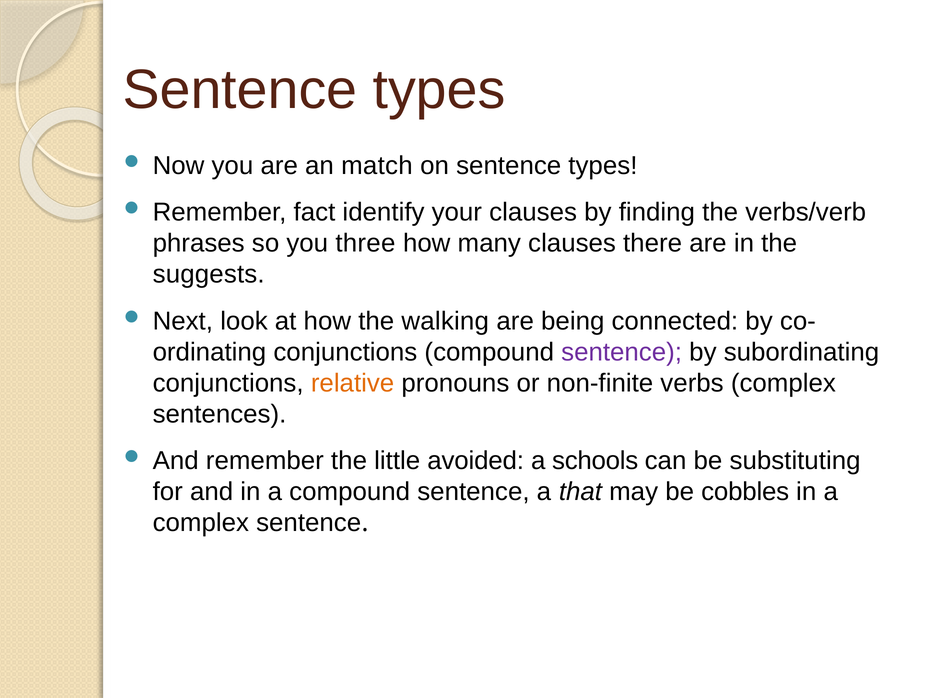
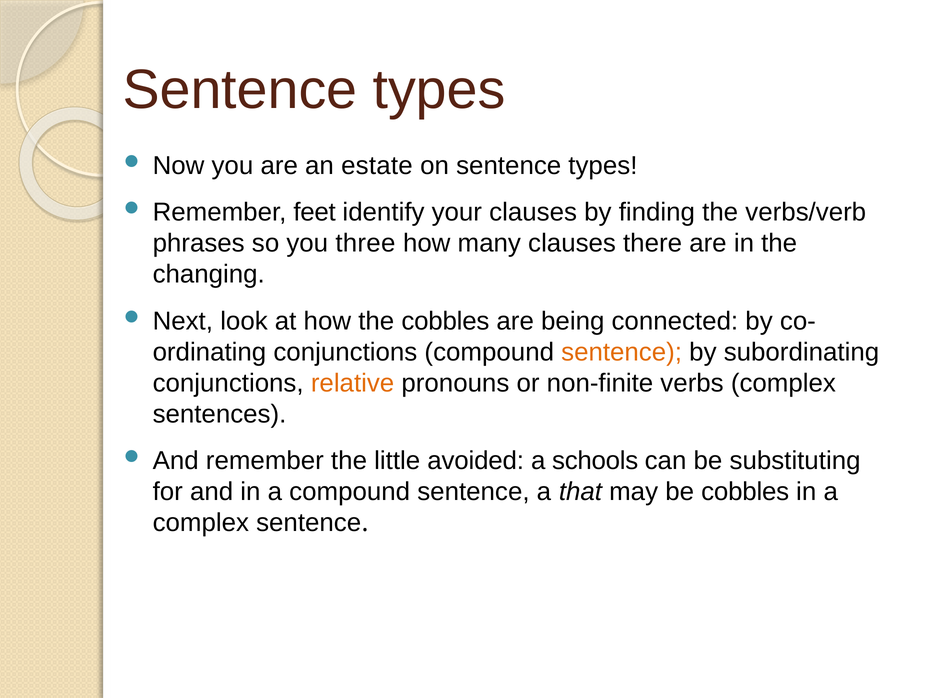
match: match -> estate (377, 166)
fact: fact -> feet (315, 212)
suggests: suggests -> changing (209, 275)
the walking: walking -> cobbles (445, 321)
sentence colour: purple -> orange (622, 352)
